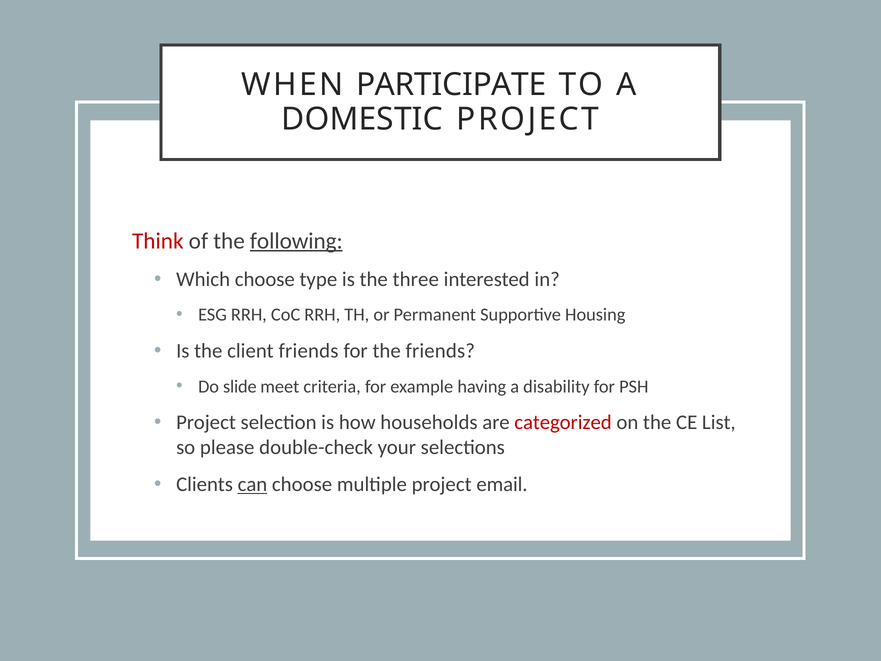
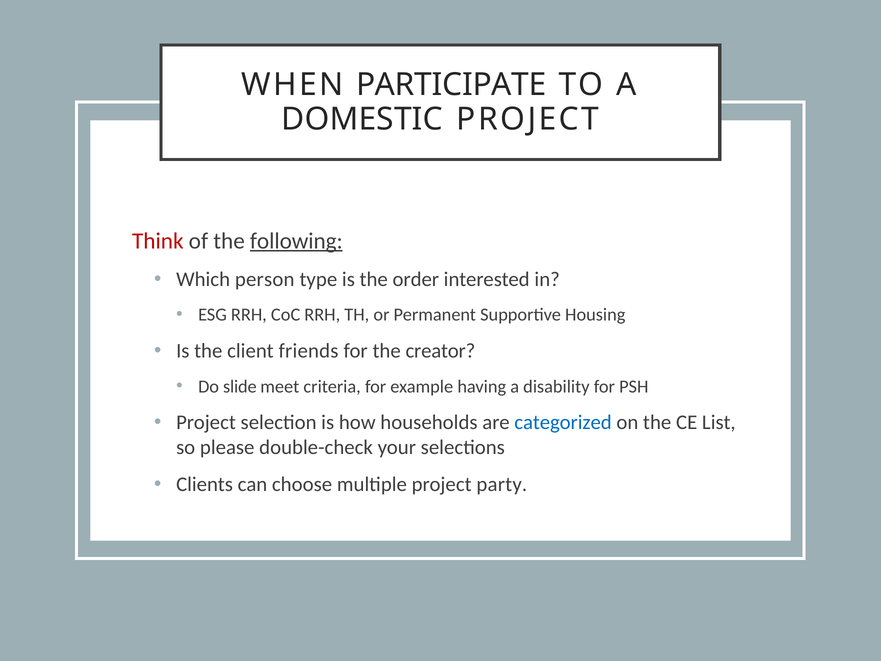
Which choose: choose -> person (265, 279)
three: three -> order (416, 279)
the friends: friends -> creator (440, 351)
categorized colour: red -> blue (563, 422)
can underline: present -> none (252, 484)
email: email -> party (502, 484)
